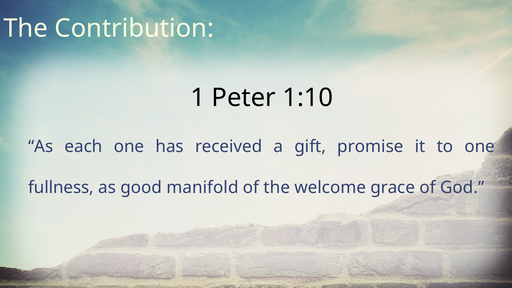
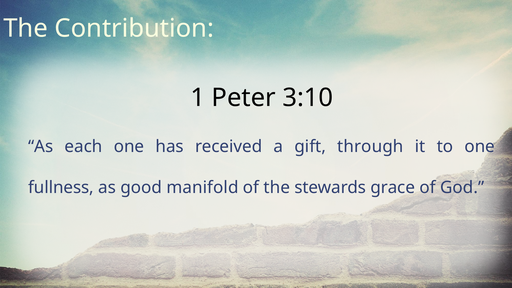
1:10: 1:10 -> 3:10 (308, 98)
promise: promise -> through (370, 147)
welcome: welcome -> stewards (330, 188)
